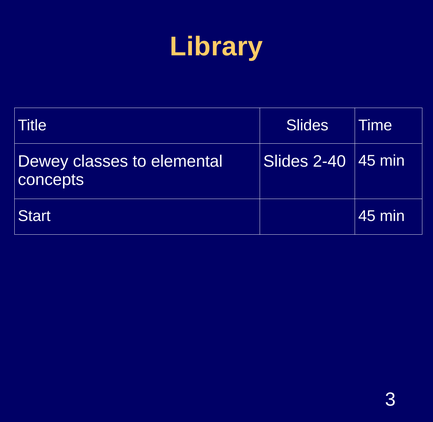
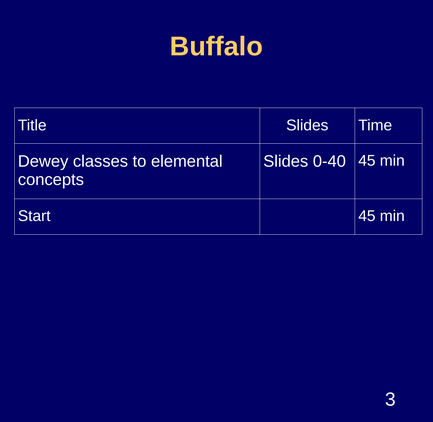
Library: Library -> Buffalo (216, 46)
2-40: 2-40 -> 0-40 (329, 161)
